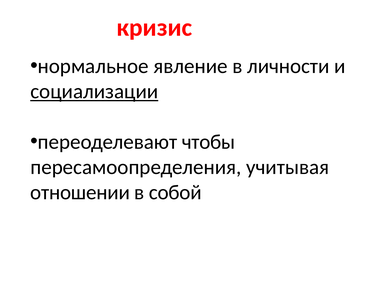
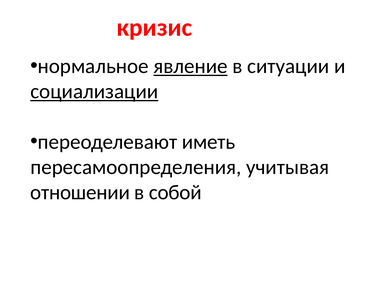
явление underline: none -> present (191, 66)
личности: личности -> ситуации (288, 66)
чтобы: чтобы -> иметь (209, 142)
